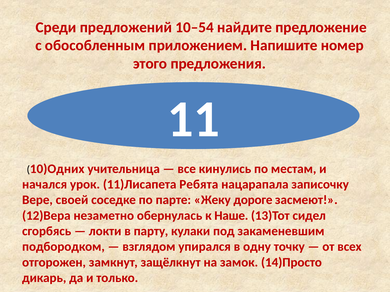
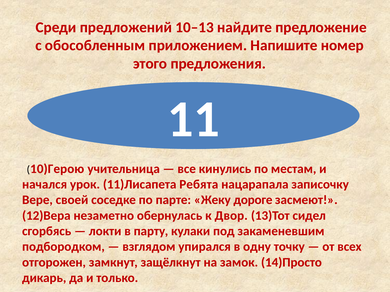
10–54: 10–54 -> 10–13 (195, 27)
10)Одних: 10)Одних -> 10)Герою (57, 169)
Наше: Наше -> Двор (231, 216)
